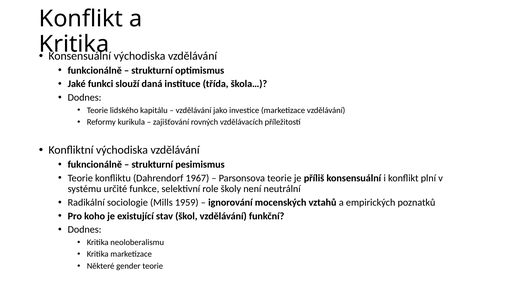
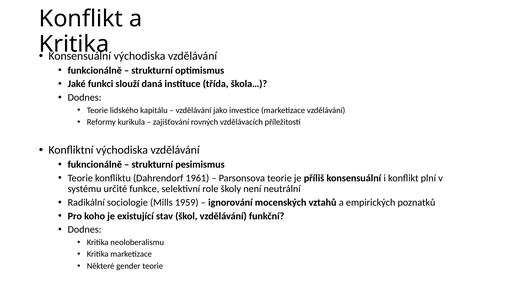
1967: 1967 -> 1961 (197, 178)
